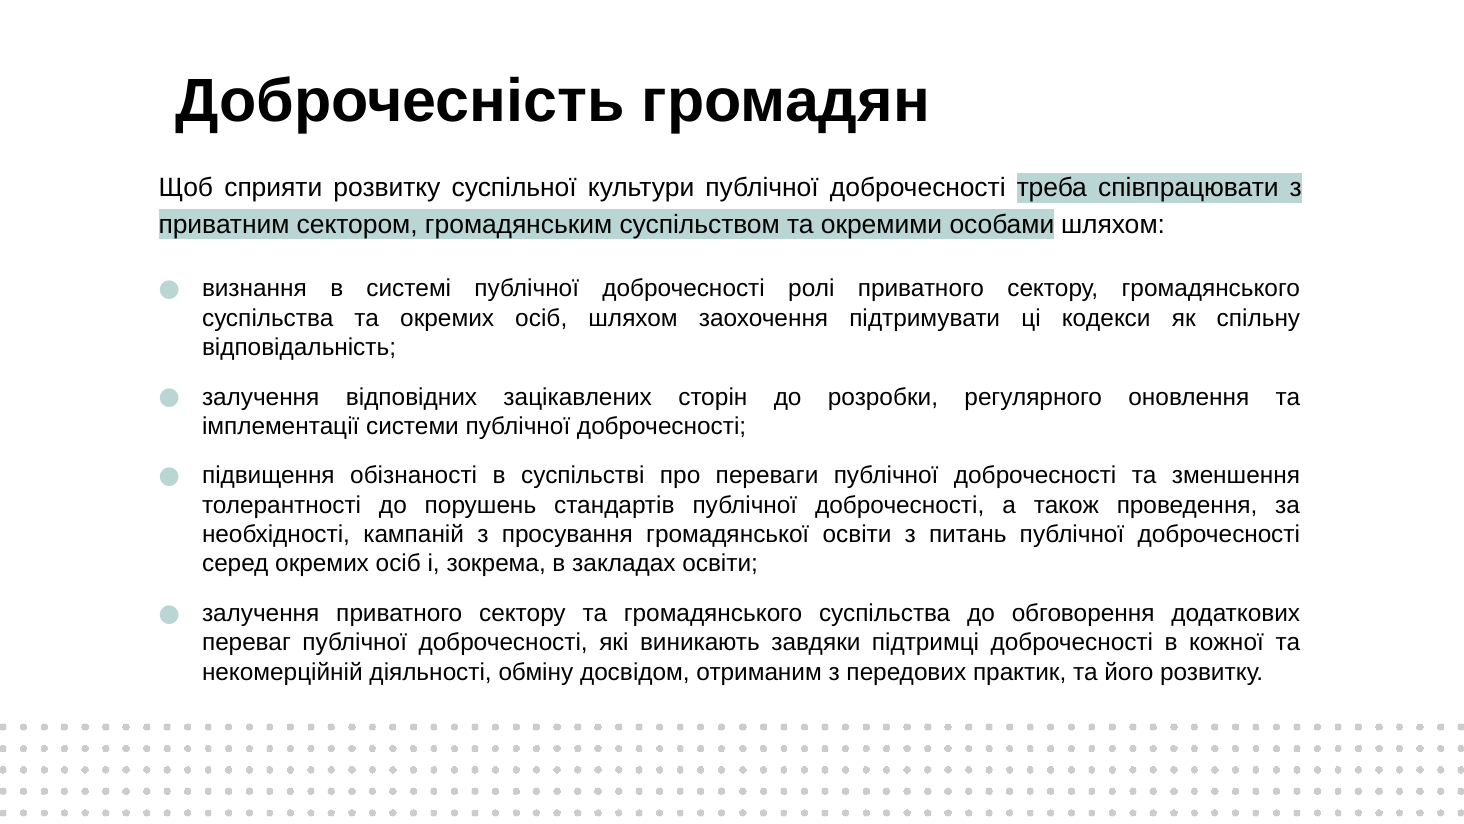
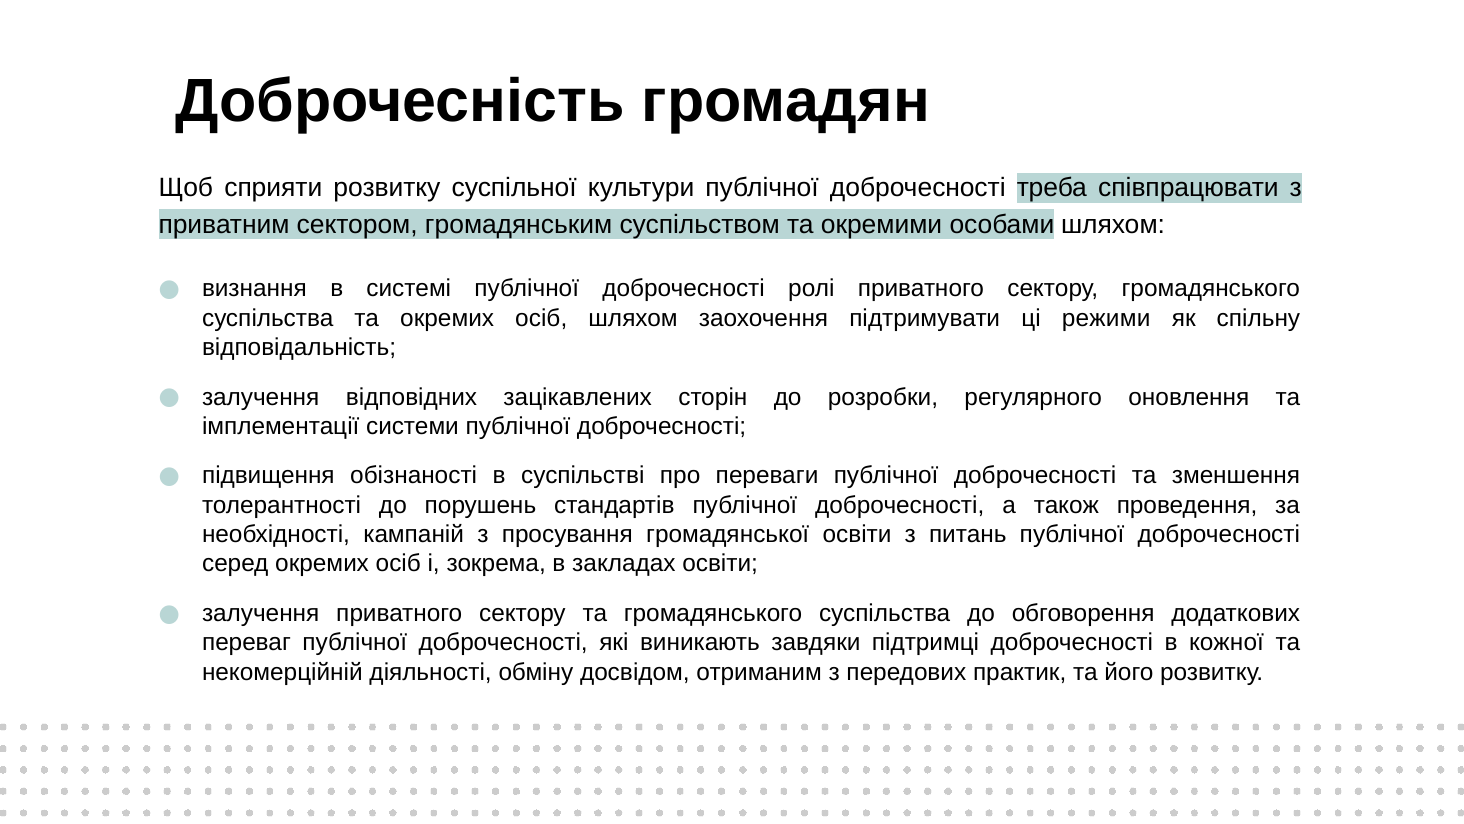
кодекси: кодекси -> режими (1106, 318)
